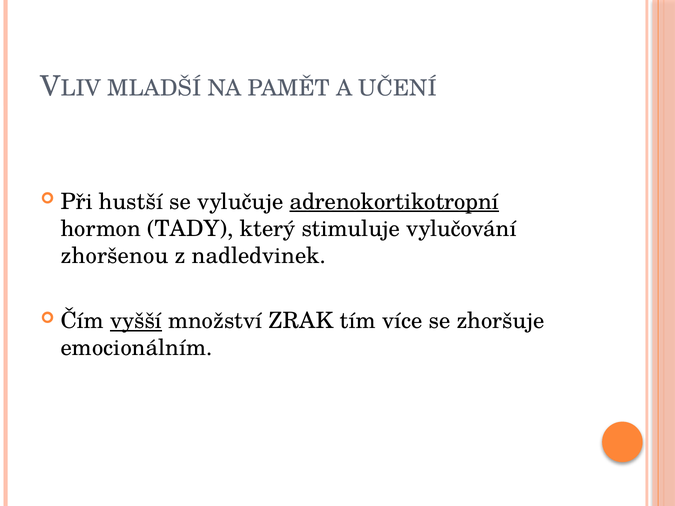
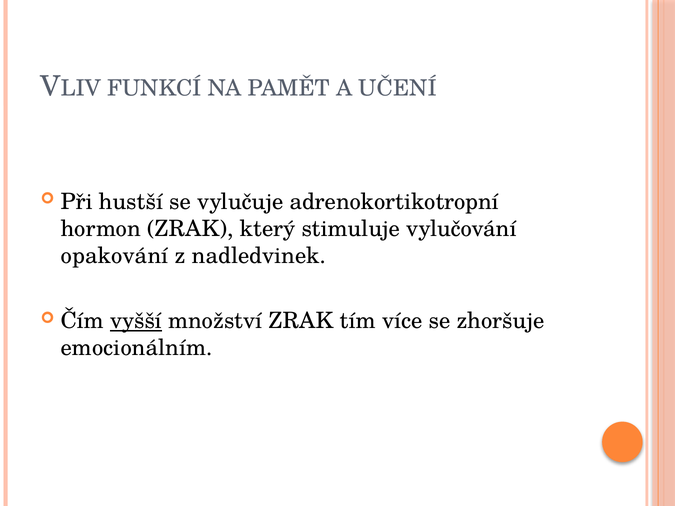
MLADŠÍ: MLADŠÍ -> FUNKCÍ (154, 88)
adrenokortikotropní underline: present -> none (394, 202)
hormon TADY: TADY -> ZRAK (190, 229)
zhoršenou: zhoršenou -> opakování (115, 256)
